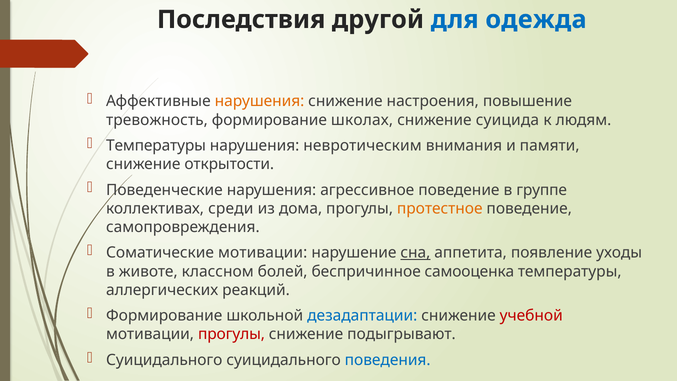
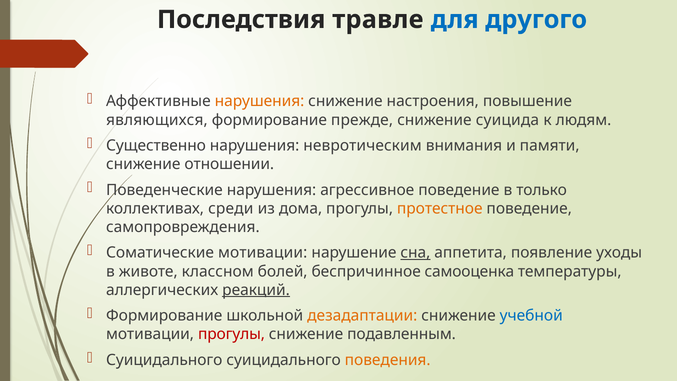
другой: другой -> травле (378, 20)
одежда: одежда -> другого (536, 20)
тревожность: тревожность -> являющихся (157, 120)
школах: школах -> прежде (362, 120)
Температуры: Температуры -> Существенно (156, 146)
открытости: открытости -> отношении (229, 164)
группе: группе -> только (542, 190)
реакций underline: none -> present (256, 290)
дезадаптации colour: blue -> orange (362, 316)
учебной colour: red -> blue (531, 316)
подыгрывают: подыгрывают -> подавленным (402, 334)
поведения colour: blue -> orange (388, 360)
